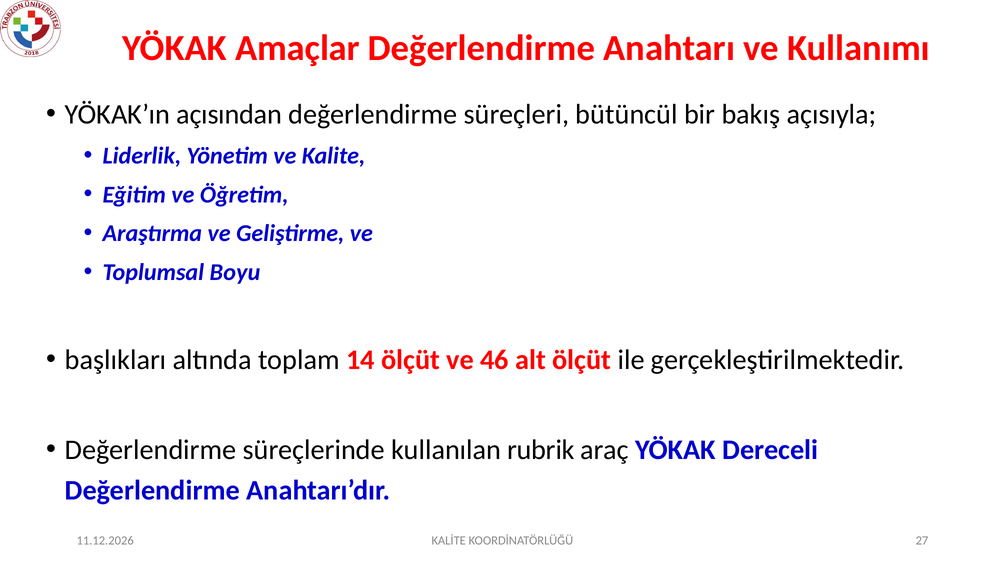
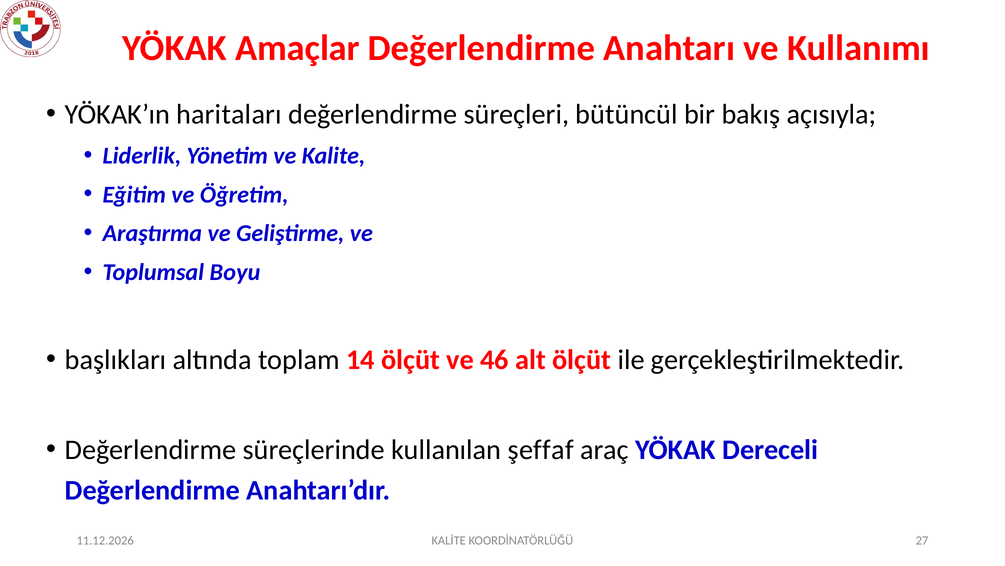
açısından: açısından -> haritaları (229, 114)
rubrik: rubrik -> şeffaf (541, 449)
